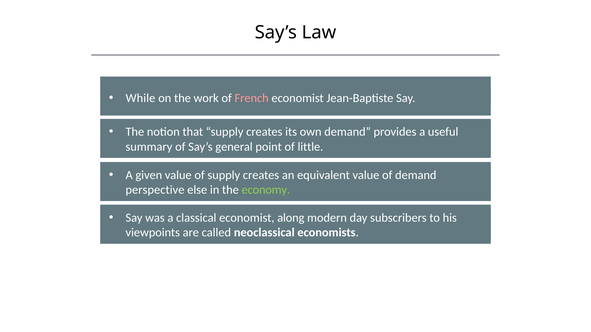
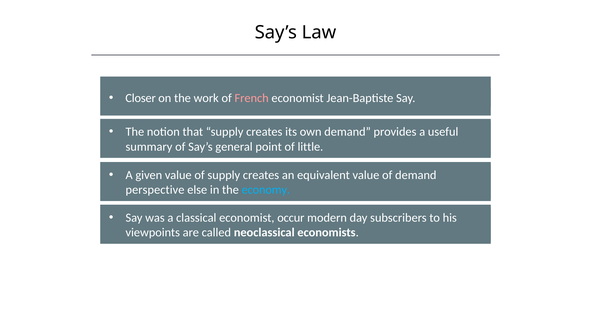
While: While -> Closer (141, 98)
economy colour: light green -> light blue (266, 190)
along: along -> occur (291, 218)
